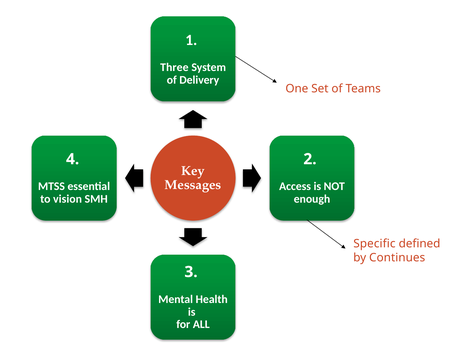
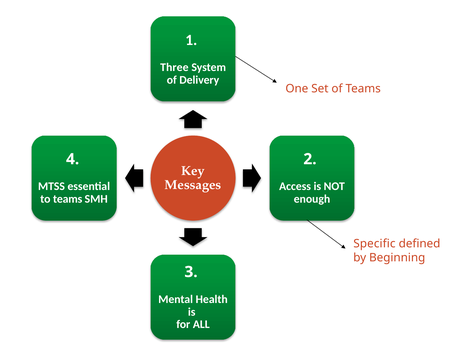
to vision: vision -> teams (68, 199)
Continues: Continues -> Beginning (397, 257)
